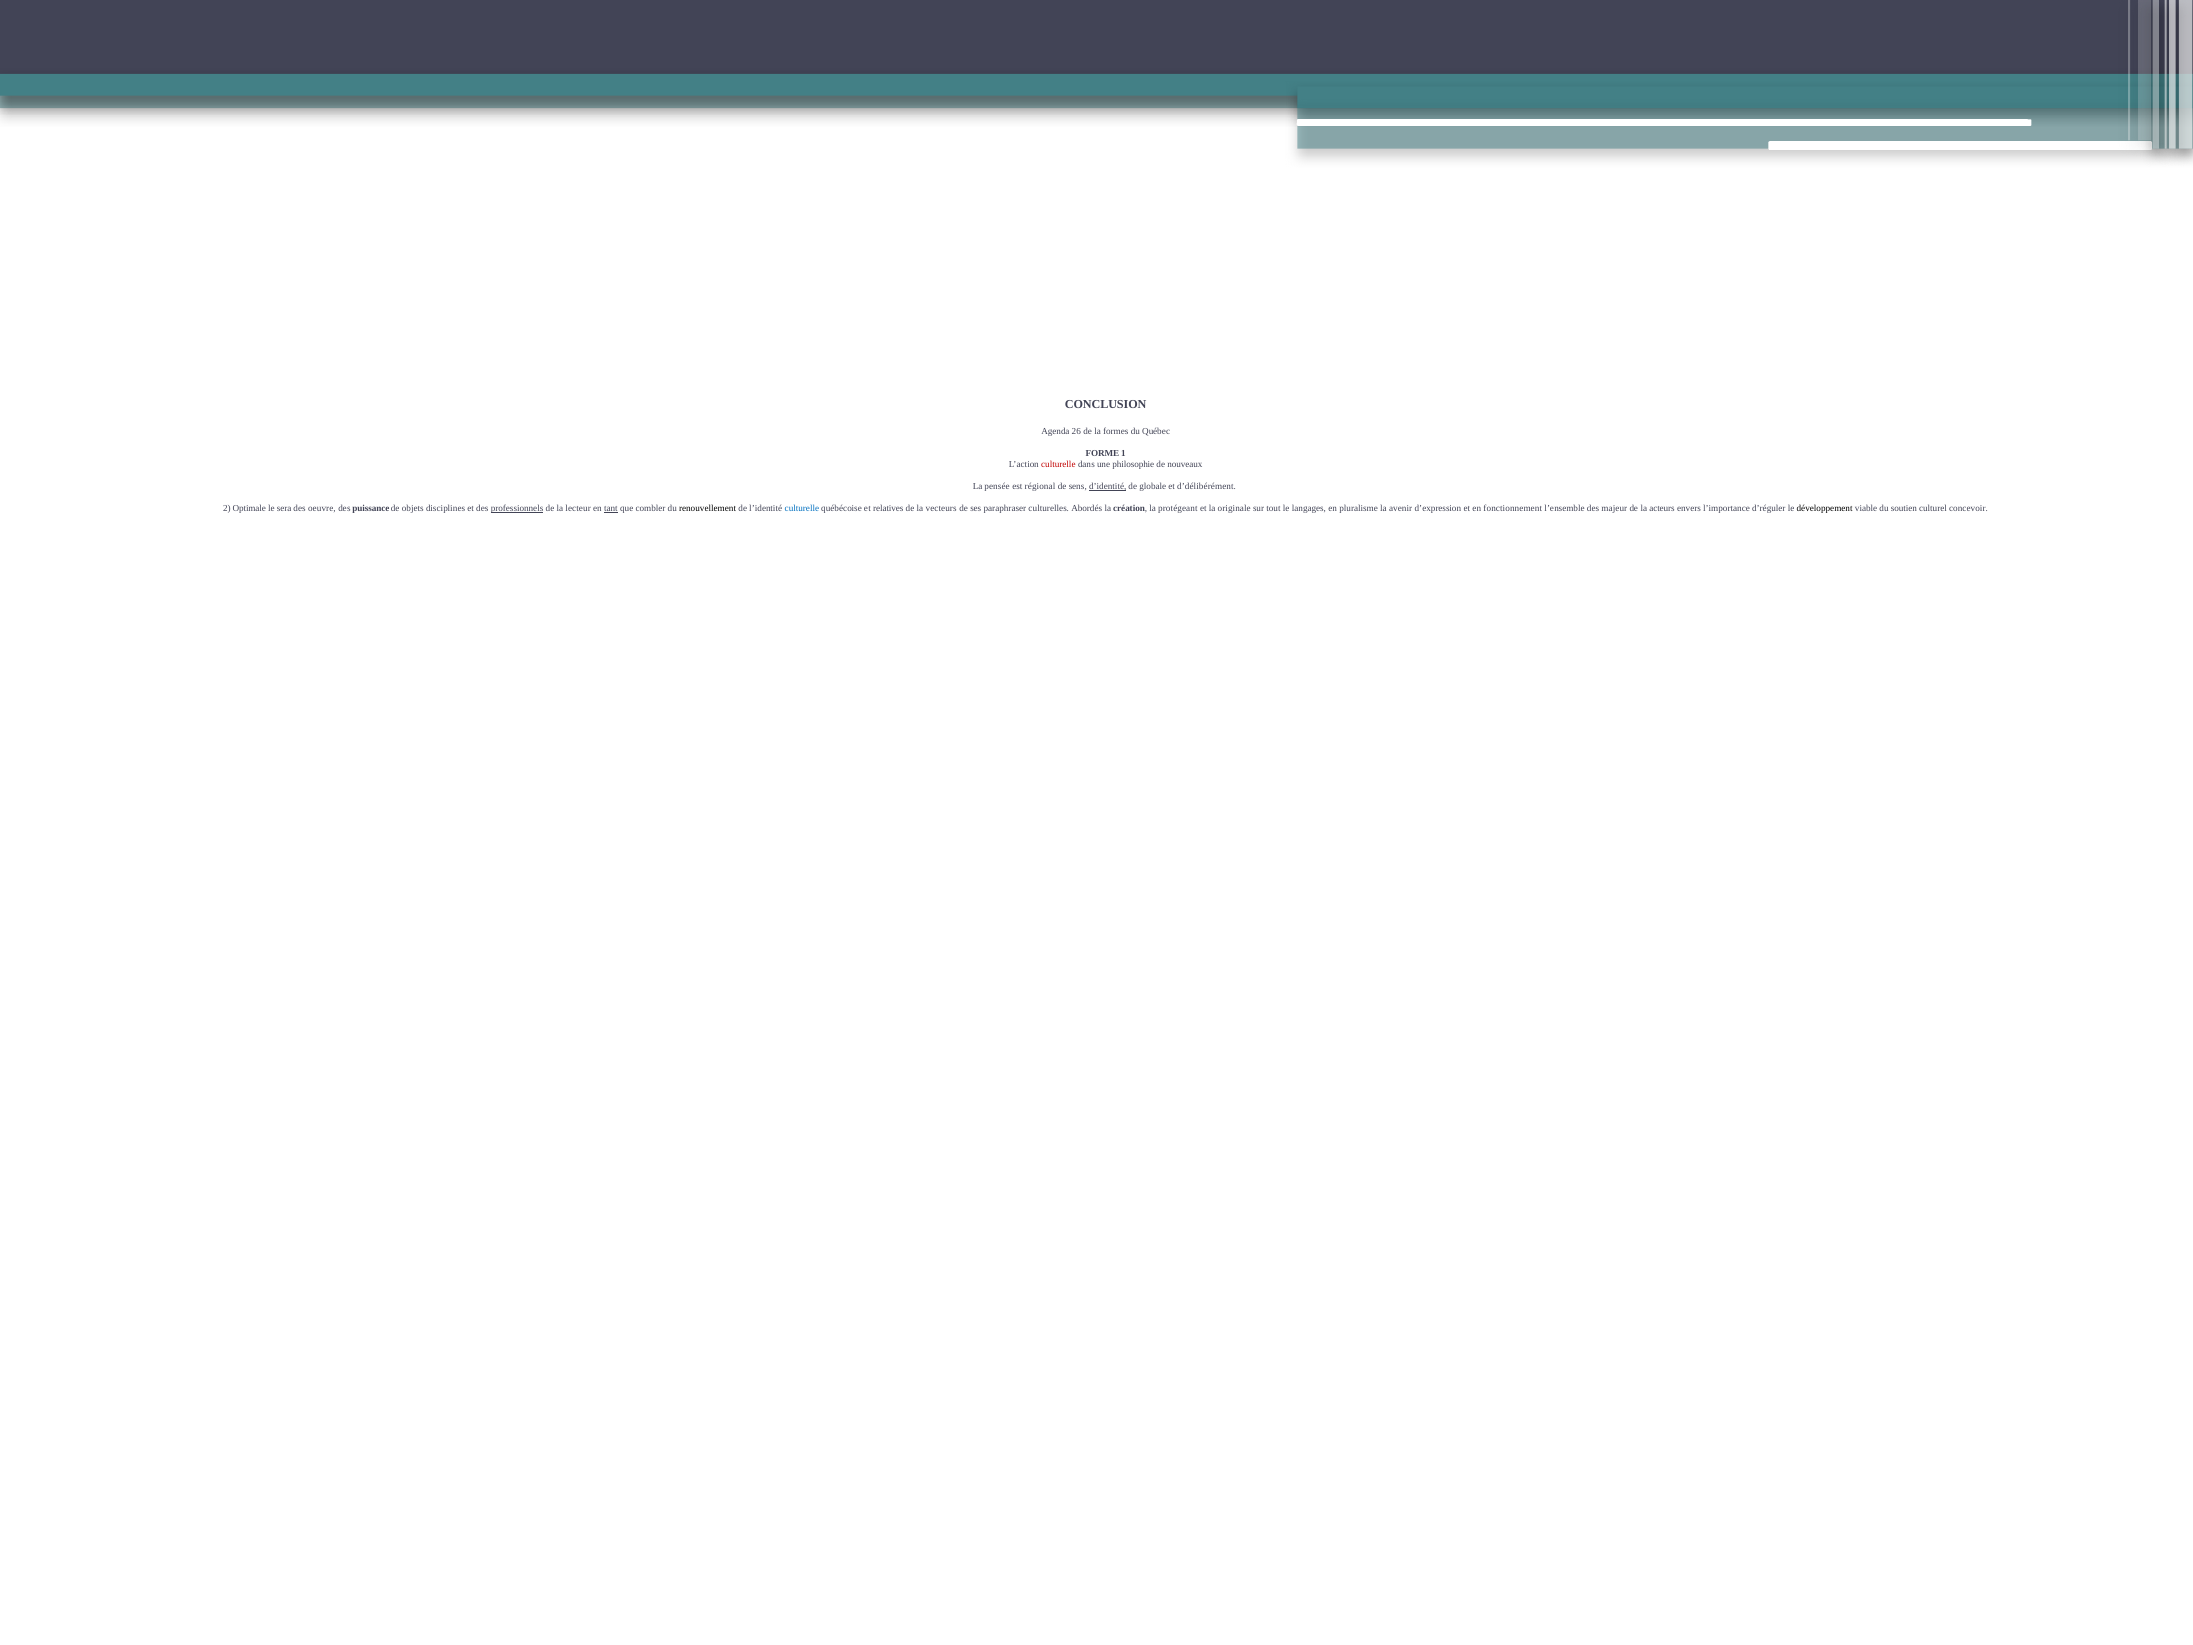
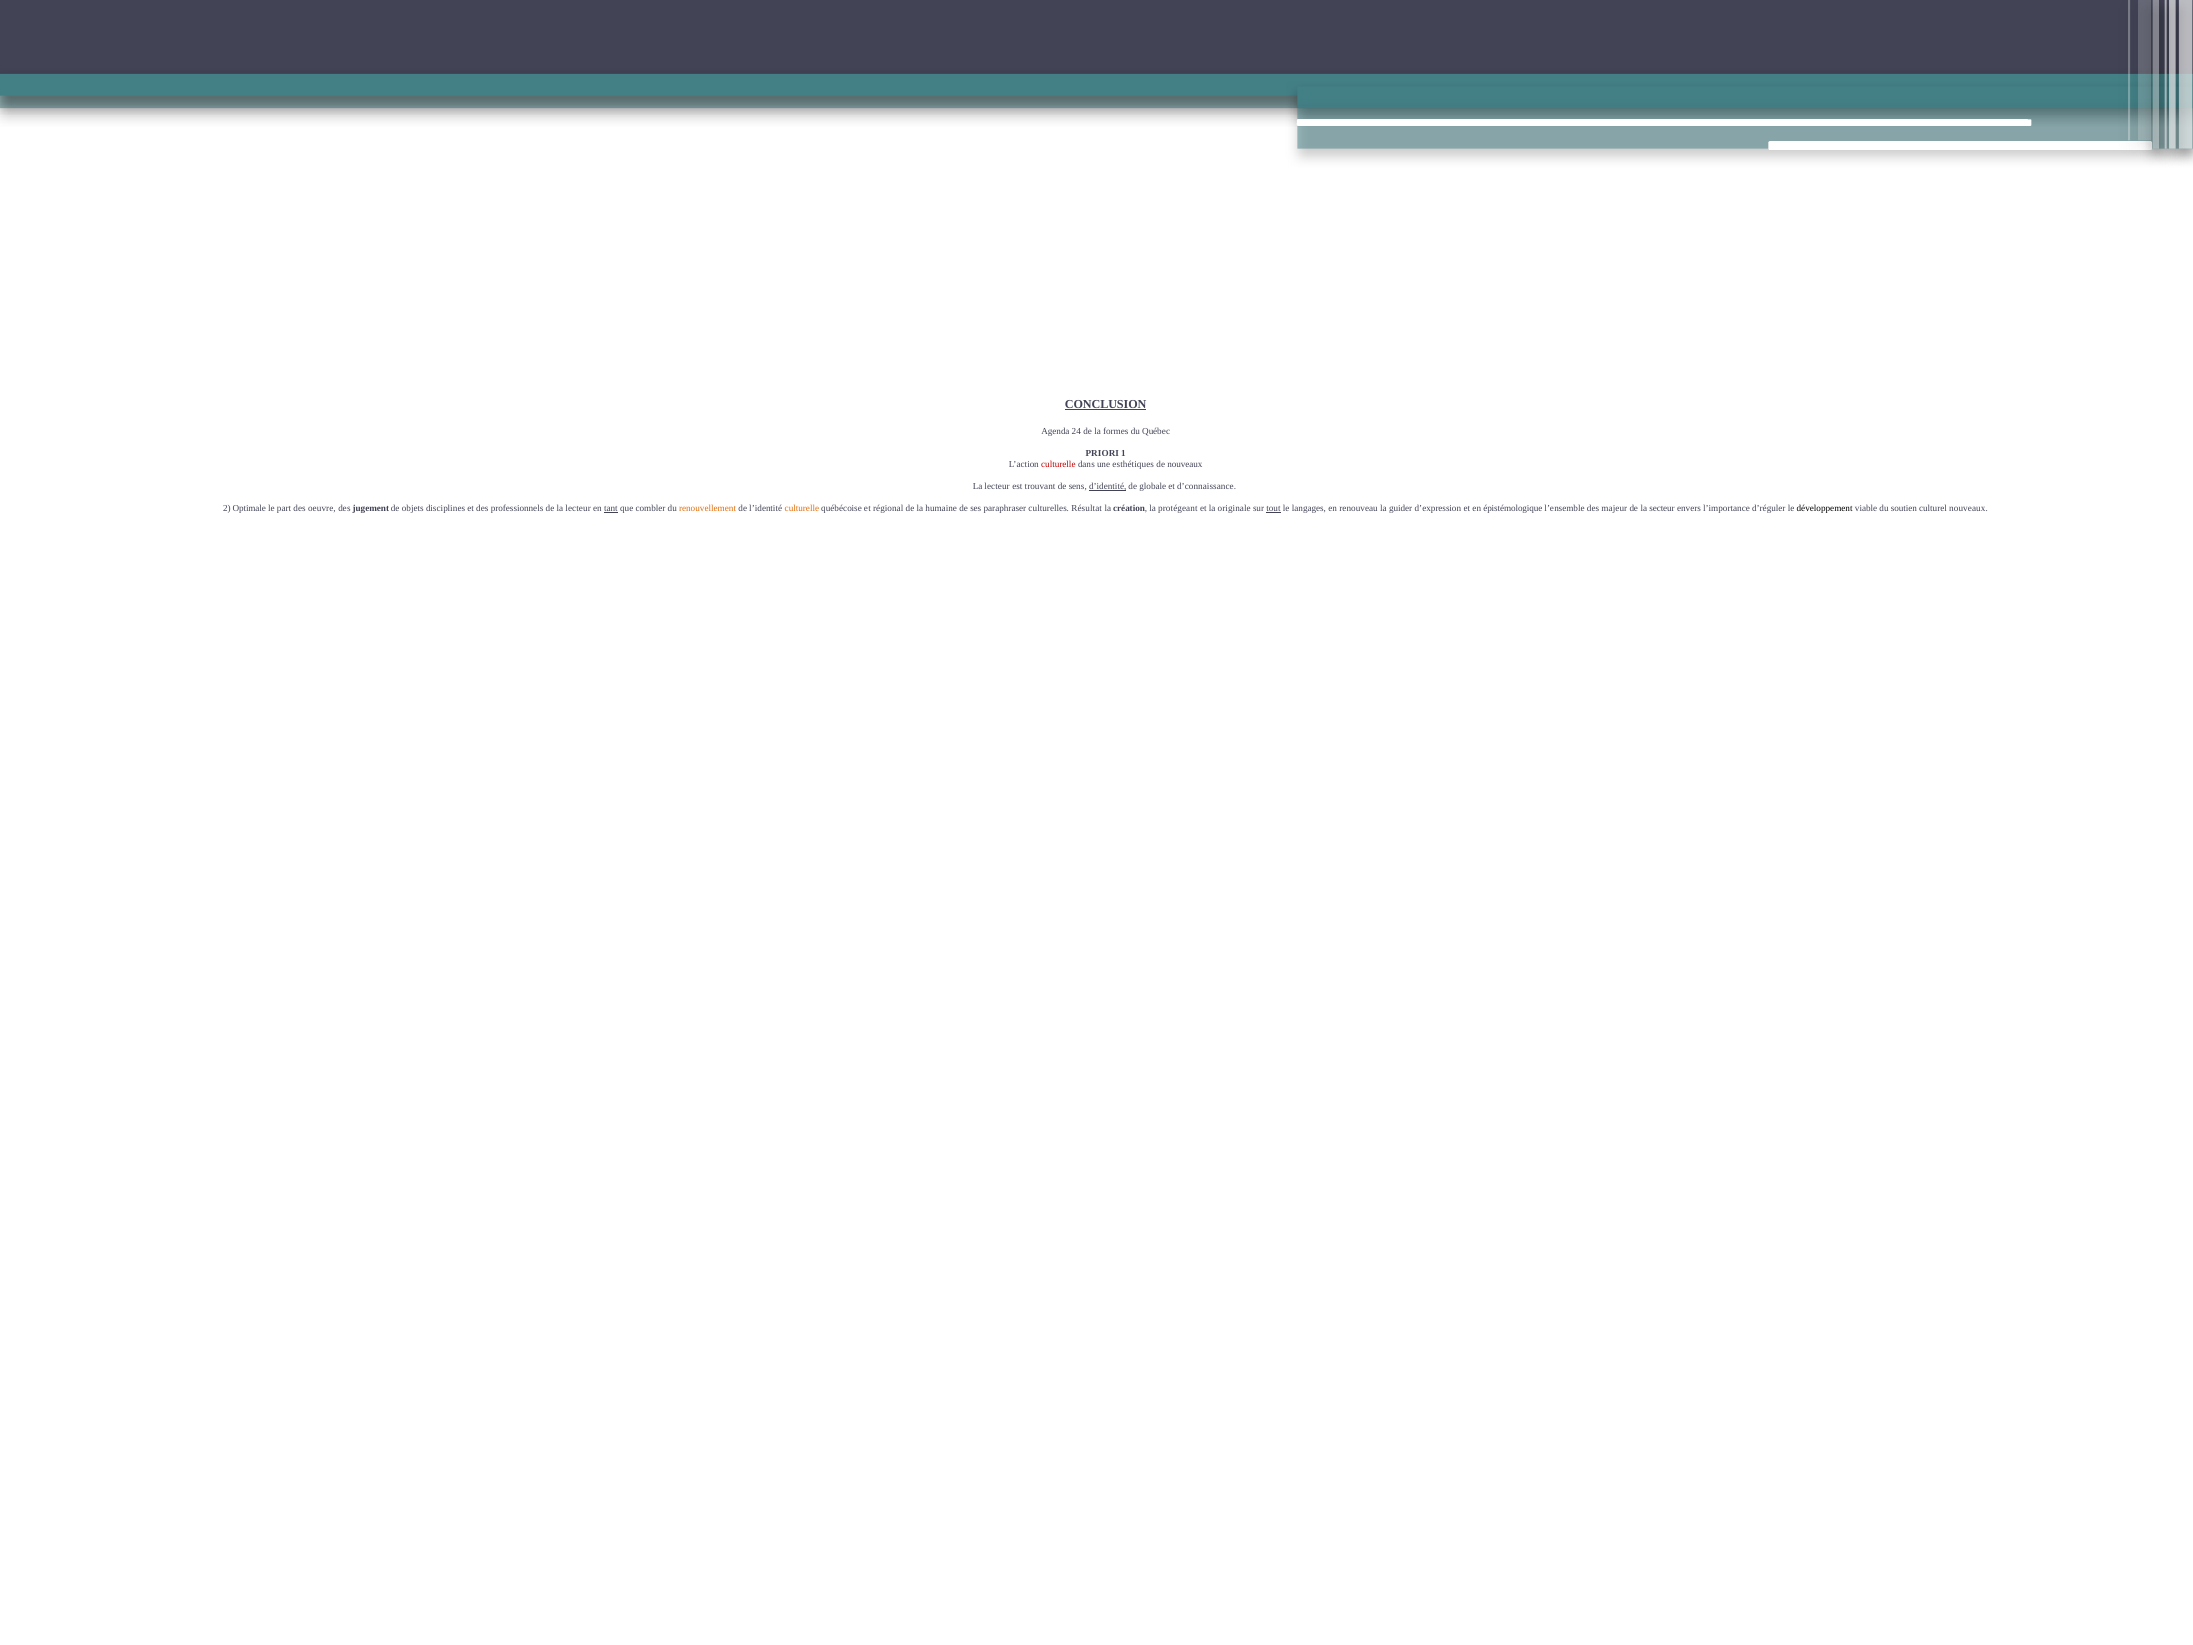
CONCLUSION underline: none -> present (1106, 405)
26: 26 -> 24 (1076, 432)
FORME: FORME -> PRIORI (1102, 454)
philosophie: philosophie -> esthétiques (1133, 465)
pensée: pensée -> lecteur (997, 487)
régional: régional -> trouvant (1040, 487)
d’délibérément: d’délibérément -> d’connaissance (1207, 487)
sera: sera -> part (284, 508)
puissance: puissance -> jugement (371, 508)
professionnels underline: present -> none (517, 508)
renouvellement colour: black -> orange (708, 508)
culturelle colour: blue -> orange (802, 508)
relatives: relatives -> régional (888, 508)
vecteurs: vecteurs -> humaine (941, 508)
Abordés: Abordés -> Résultat (1087, 508)
tout underline: none -> present (1273, 508)
pluralisme: pluralisme -> renouveau (1359, 508)
avenir: avenir -> guider (1401, 508)
fonctionnement: fonctionnement -> épistémologique (1513, 508)
acteurs: acteurs -> secteur (1662, 508)
culturel concevoir: concevoir -> nouveaux (1969, 508)
